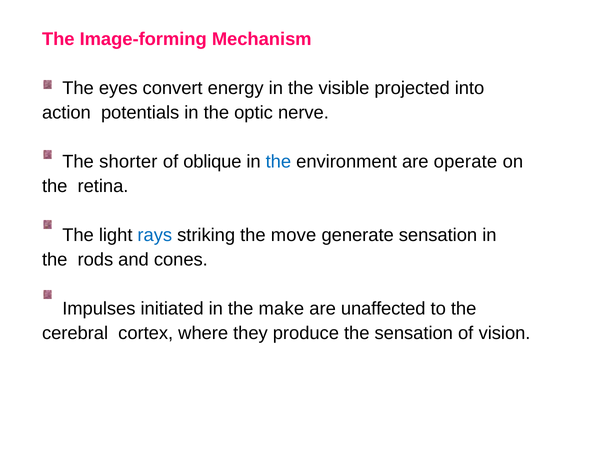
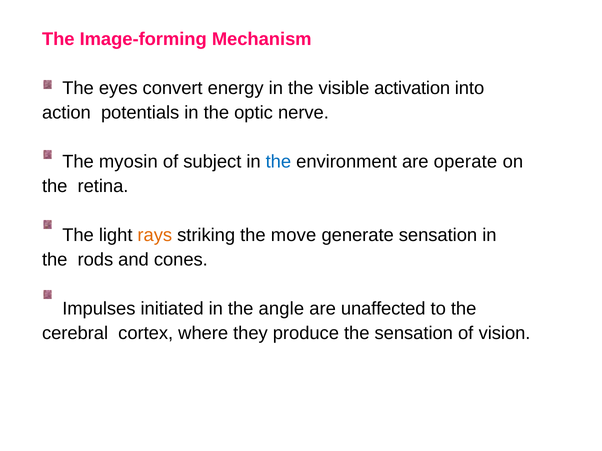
projected: projected -> activation (412, 88)
shorter: shorter -> myosin (128, 162)
oblique: oblique -> subject (212, 162)
rays colour: blue -> orange (155, 236)
make: make -> angle (281, 309)
